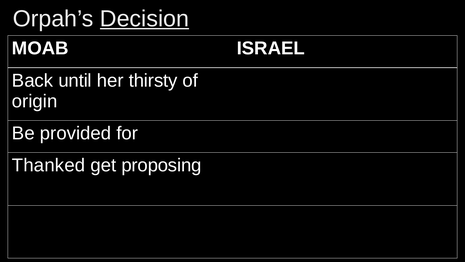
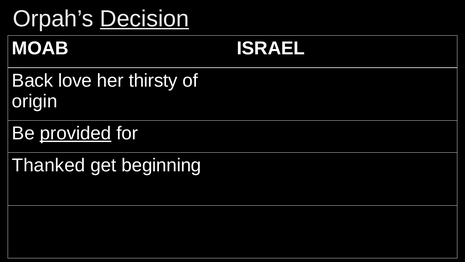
until: until -> love (75, 80)
provided underline: none -> present (76, 133)
proposing: proposing -> beginning (161, 165)
